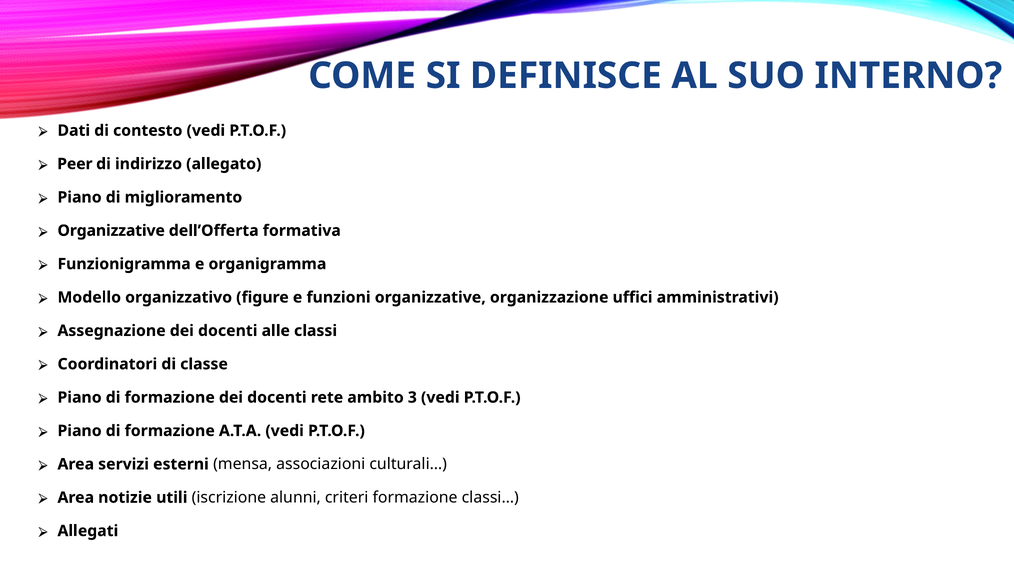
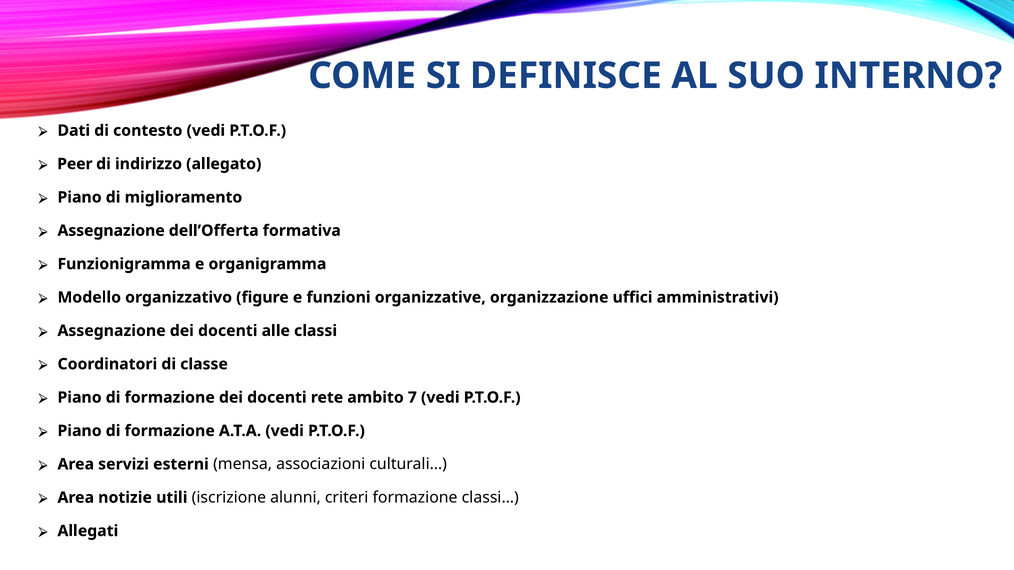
Organizzative: Organizzative -> Assegnazione (111, 231)
3: 3 -> 7 (412, 398)
